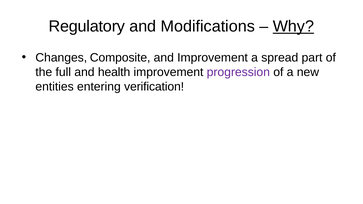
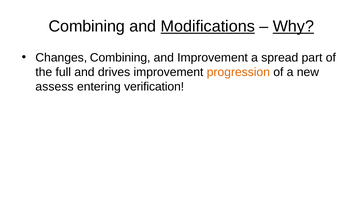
Regulatory: Regulatory -> Combining (87, 26)
Modifications underline: none -> present (208, 26)
Changes Composite: Composite -> Combining (120, 58)
health: health -> drives (114, 72)
progression colour: purple -> orange (238, 72)
entities: entities -> assess (54, 87)
